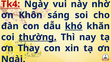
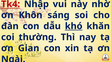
Ngày: Ngày -> Nhập (36, 4)
thường underline: present -> none (38, 37)
Thay: Thay -> Gian (29, 49)
